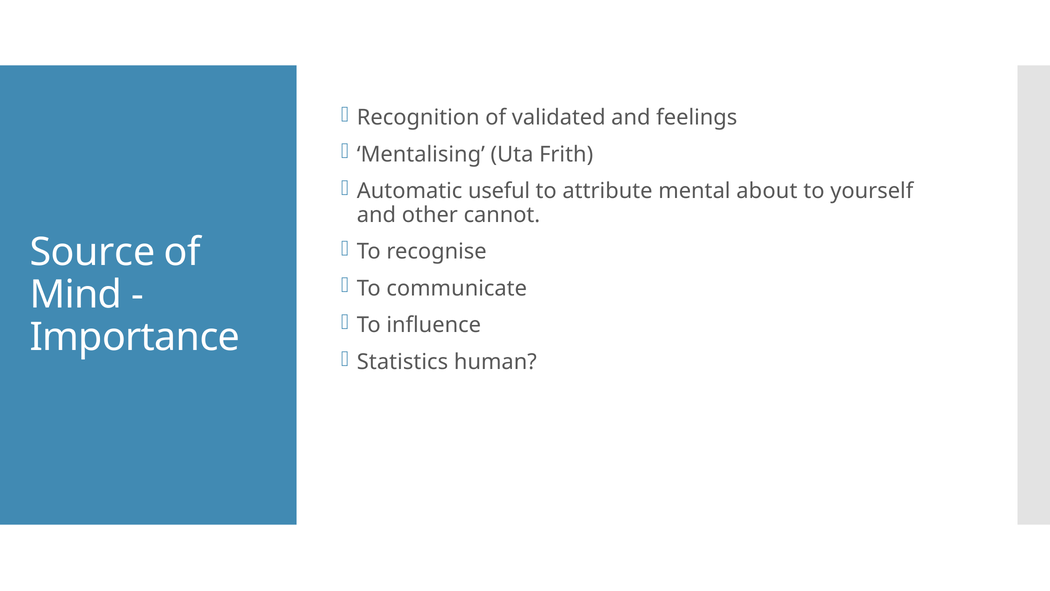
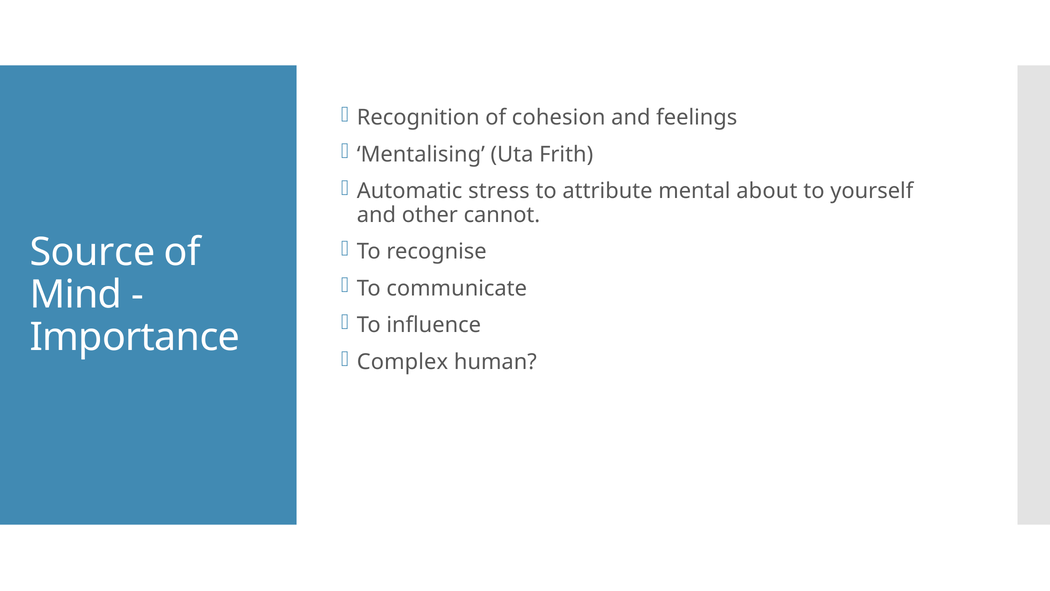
validated: validated -> cohesion (559, 117)
useful: useful -> stress (499, 191)
Statistics: Statistics -> Complex (402, 362)
